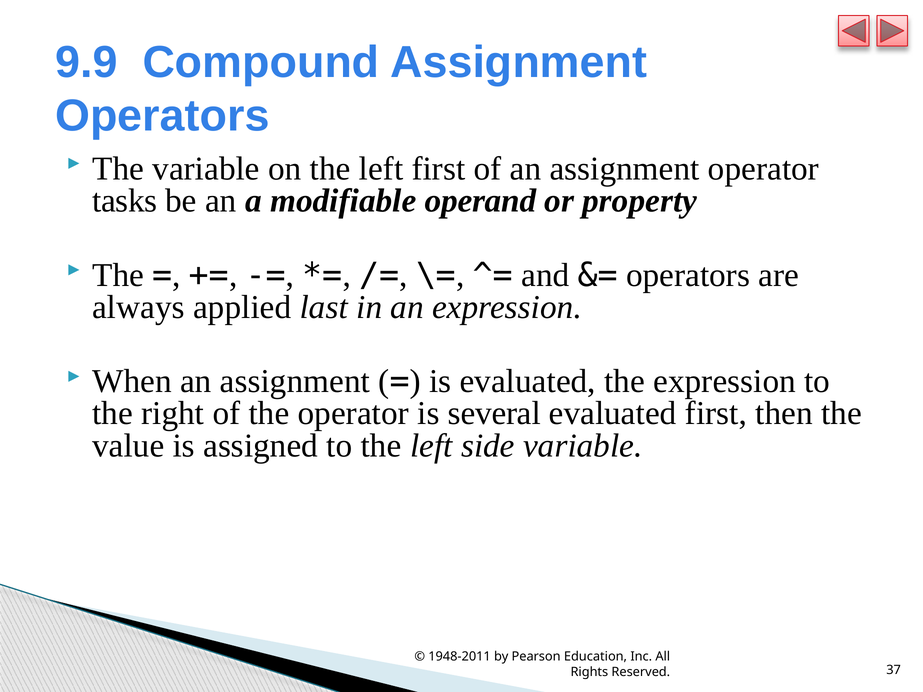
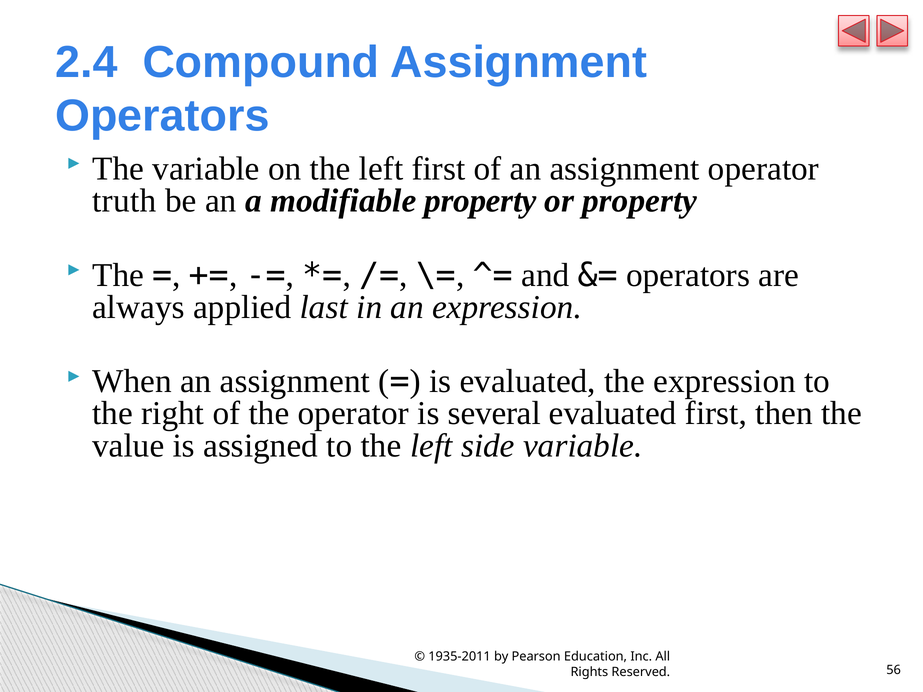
9.9: 9.9 -> 2.4 (86, 62)
tasks: tasks -> truth (124, 201)
modifiable operand: operand -> property (481, 201)
1948-2011: 1948-2011 -> 1935-2011 (460, 657)
37: 37 -> 56 (894, 670)
